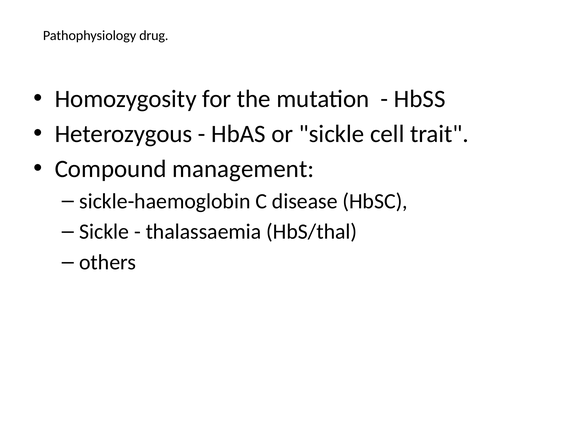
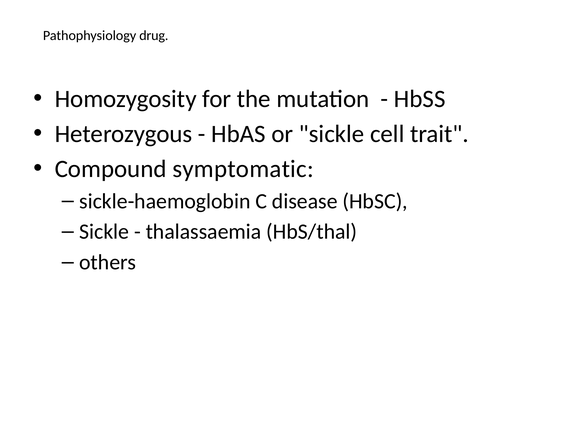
management: management -> symptomatic (243, 169)
